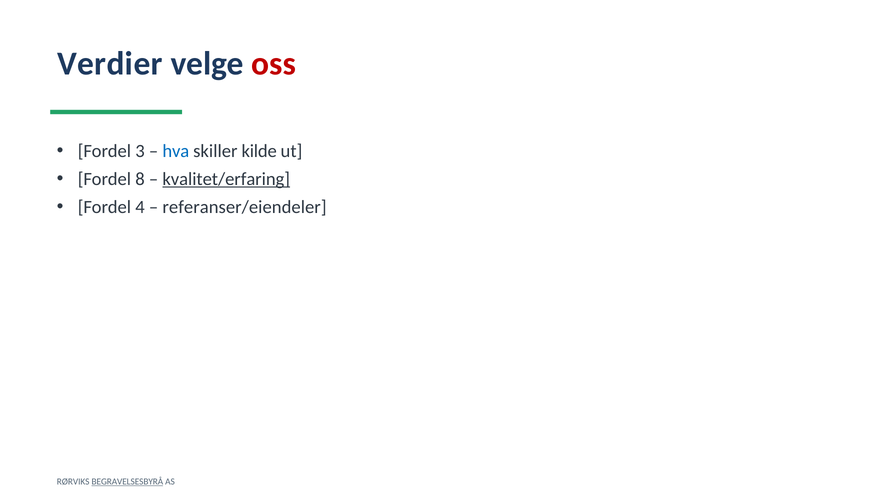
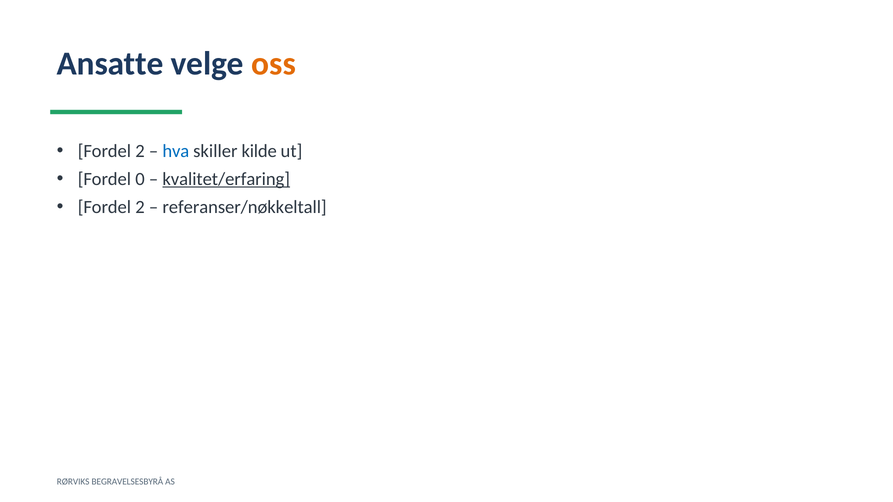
Verdier: Verdier -> Ansatte (110, 64)
oss colour: red -> orange (274, 64)
3: 3 -> 2 (140, 151)
8: 8 -> 0 (140, 179)
4: 4 -> 2 (140, 207)
referanser/eiendeler: referanser/eiendeler -> referanser/nøkkeltall (245, 207)
BEGRAVELSESBYRÅ underline: present -> none (127, 482)
